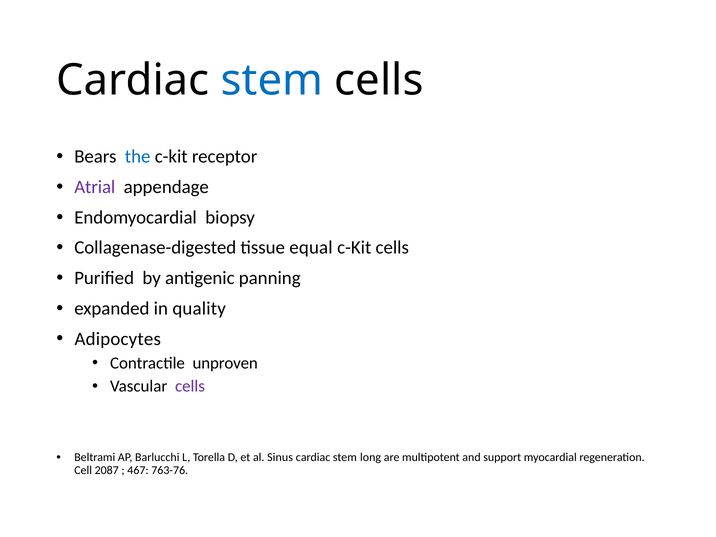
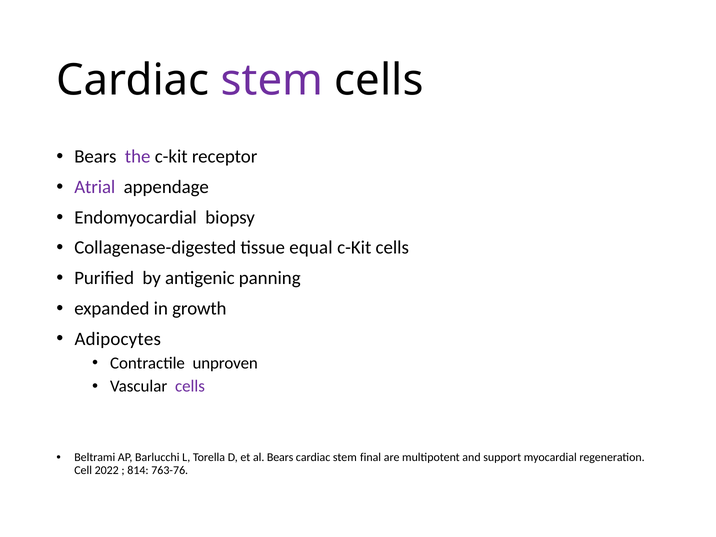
stem colour: blue -> purple (272, 80)
the colour: blue -> purple (138, 157)
quality: quality -> growth (199, 308)
al Sinus: Sinus -> Bears (280, 458)
long: long -> final (371, 458)
2087: 2087 -> 2022 (107, 470)
467: 467 -> 814 (138, 470)
